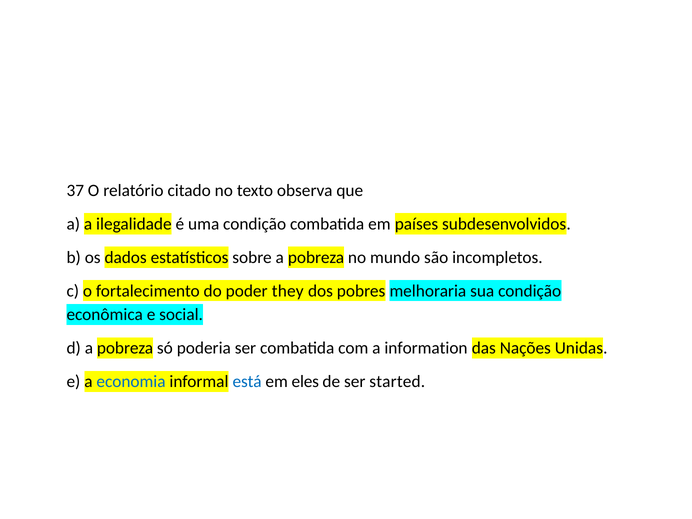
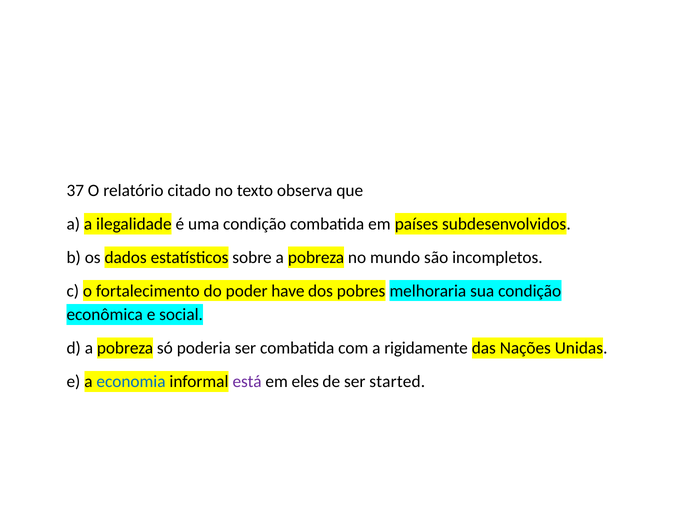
they: they -> have (288, 291)
information: information -> rigidamente (426, 348)
está colour: blue -> purple (247, 382)
